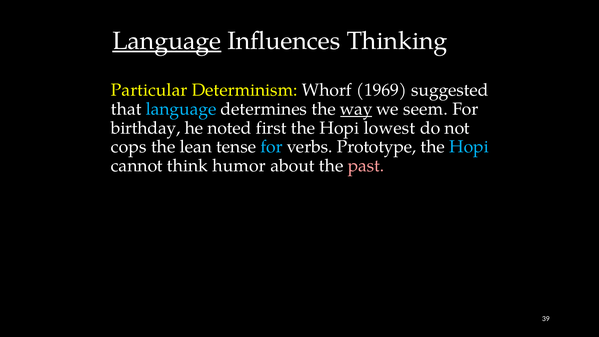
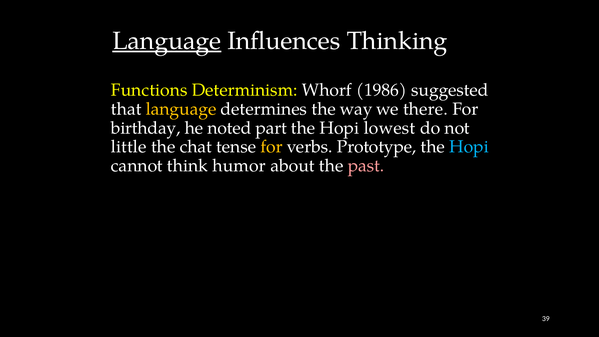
Particular: Particular -> Functions (149, 90)
1969: 1969 -> 1986 (381, 90)
language colour: light blue -> yellow (181, 109)
way underline: present -> none (356, 109)
seem: seem -> there (425, 109)
first: first -> part (271, 128)
cops: cops -> little (129, 147)
lean: lean -> chat (196, 147)
for colour: light blue -> yellow (272, 147)
